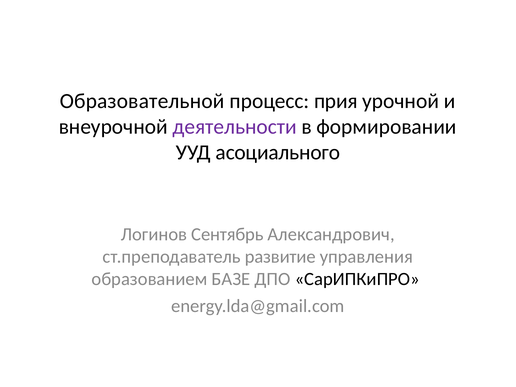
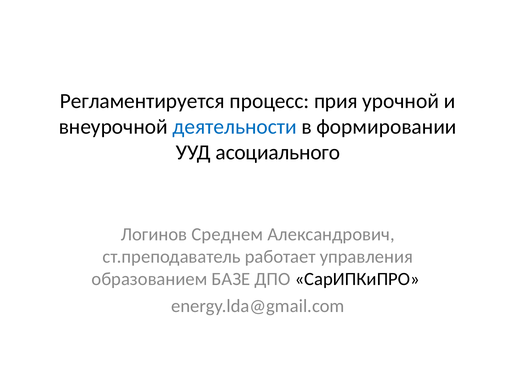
Образовательной: Образовательной -> Регламентируется (142, 101)
деятельности colour: purple -> blue (235, 127)
Сентябрь: Сентябрь -> Среднем (227, 234)
развитие: развитие -> работает (280, 257)
